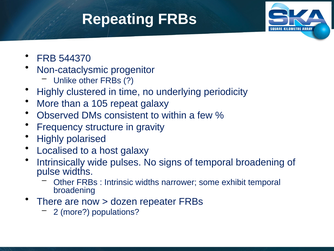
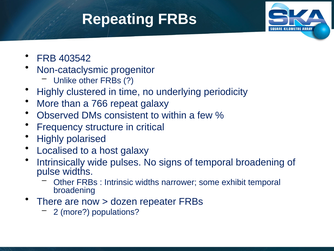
544370: 544370 -> 403542 (75, 58)
105: 105 -> 766 (99, 103)
gravity: gravity -> critical (150, 127)
